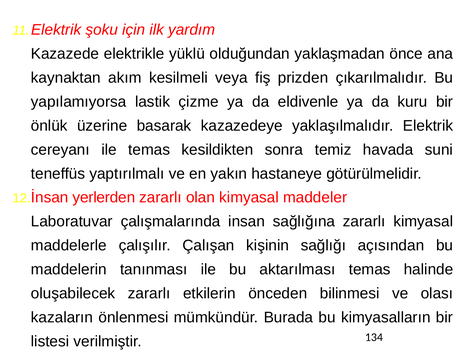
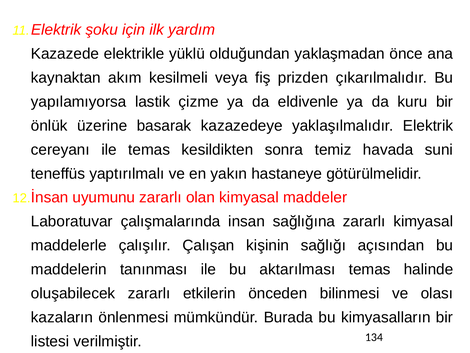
yerlerden: yerlerden -> uyumunu (104, 197)
